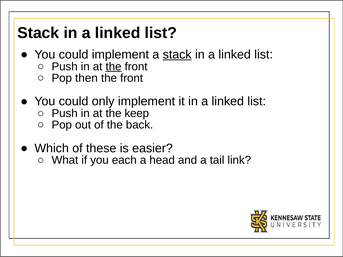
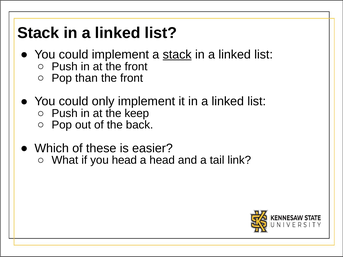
the underline: present -> none (114, 67)
then: then -> than (86, 78)
you each: each -> head (124, 160)
